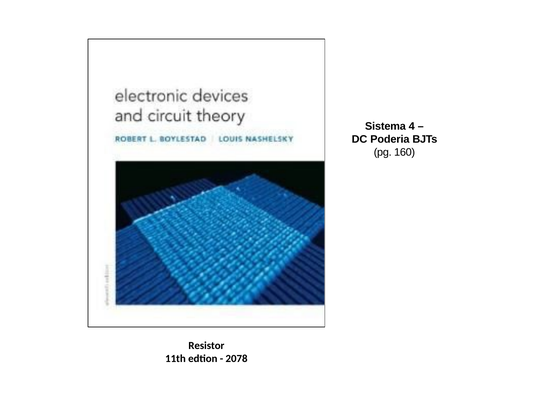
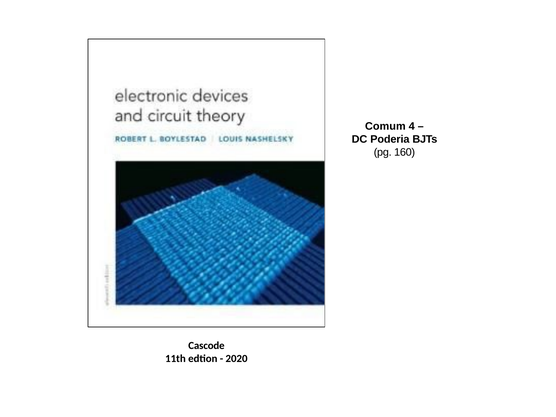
Sistema: Sistema -> Comum (385, 126)
Resistor: Resistor -> Cascode (206, 346)
2078: 2078 -> 2020 (237, 359)
